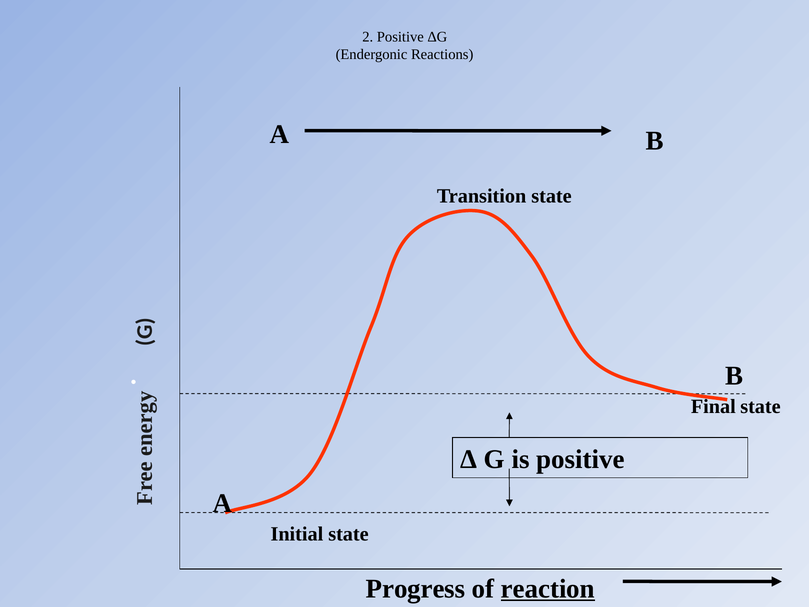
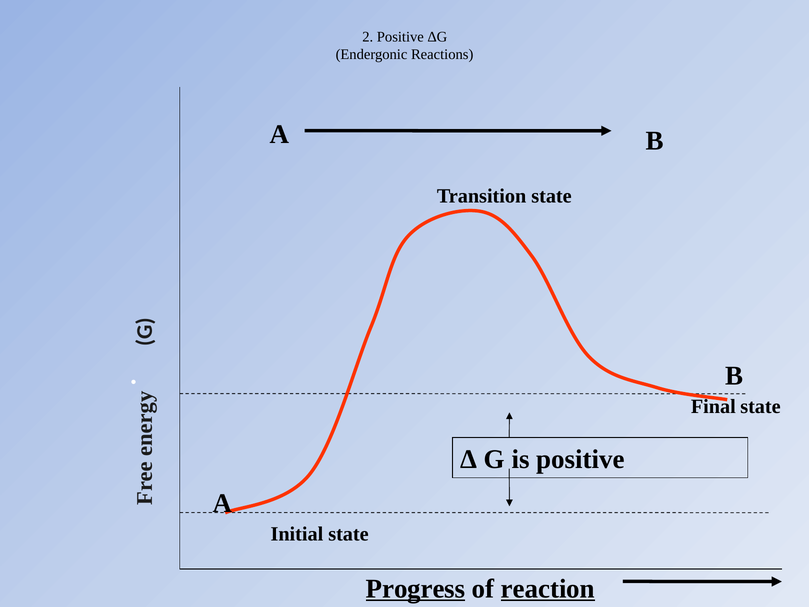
Progress underline: none -> present (416, 588)
